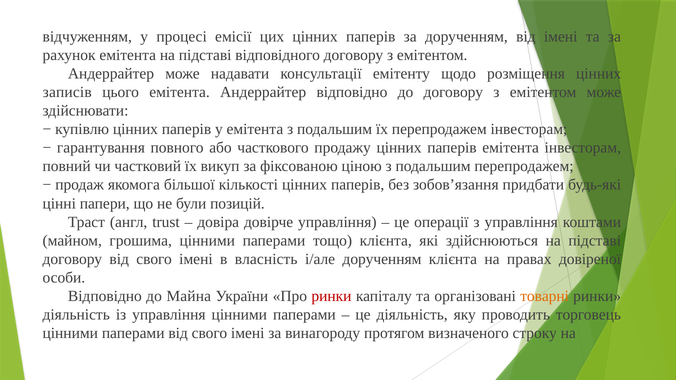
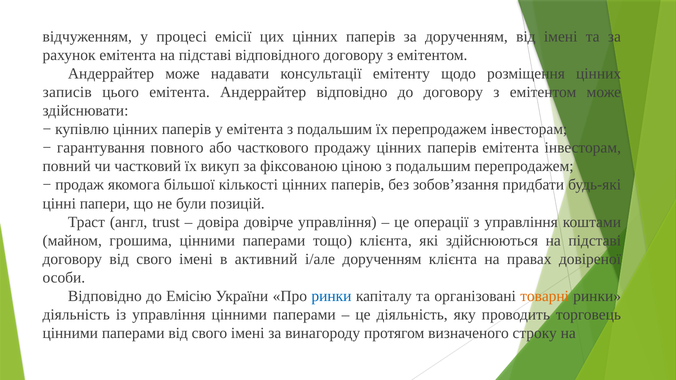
власність: власність -> активний (266, 259)
Майна: Майна -> Емісію (189, 296)
ринки colour: red -> blue (331, 296)
